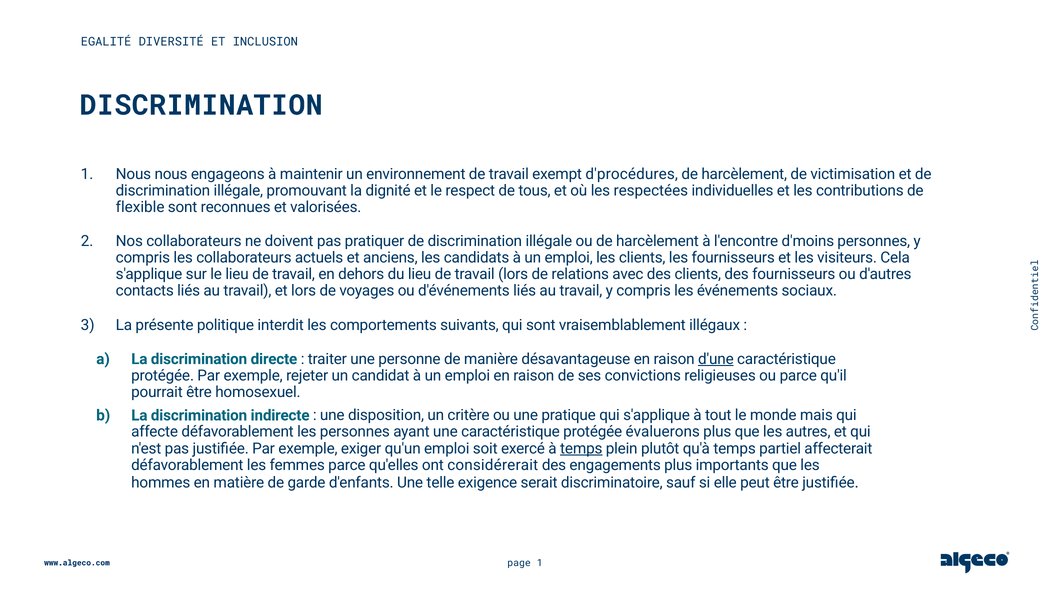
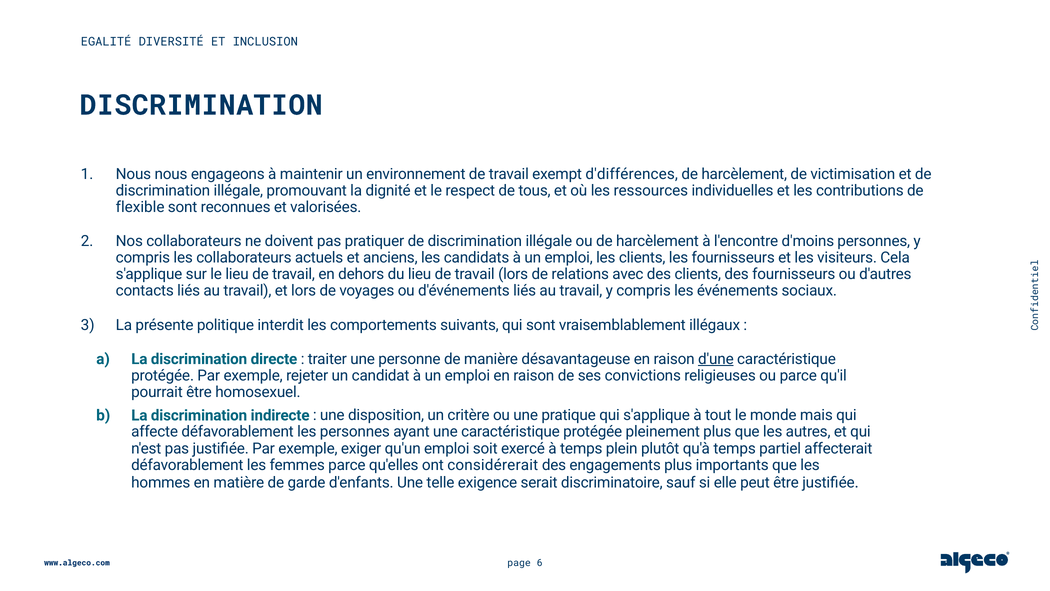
d'procédures: d'procédures -> d'différences (632, 174)
respectées: respectées -> ressources (651, 190)
évaluerons: évaluerons -> pleinement (663, 432)
temps underline: present -> none (581, 448)
page 1: 1 -> 6 (540, 563)
